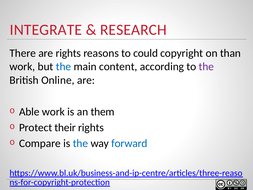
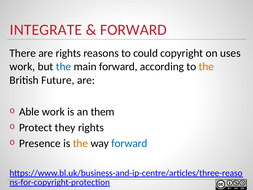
RESEARCH: RESEARCH -> FORWARD (133, 30)
than: than -> uses (230, 53)
main content: content -> forward (118, 67)
the colour: purple -> orange (206, 67)
Online: Online -> Future (58, 80)
their: their -> they (65, 127)
Compare: Compare -> Presence (40, 143)
the colour: blue -> orange (80, 143)
